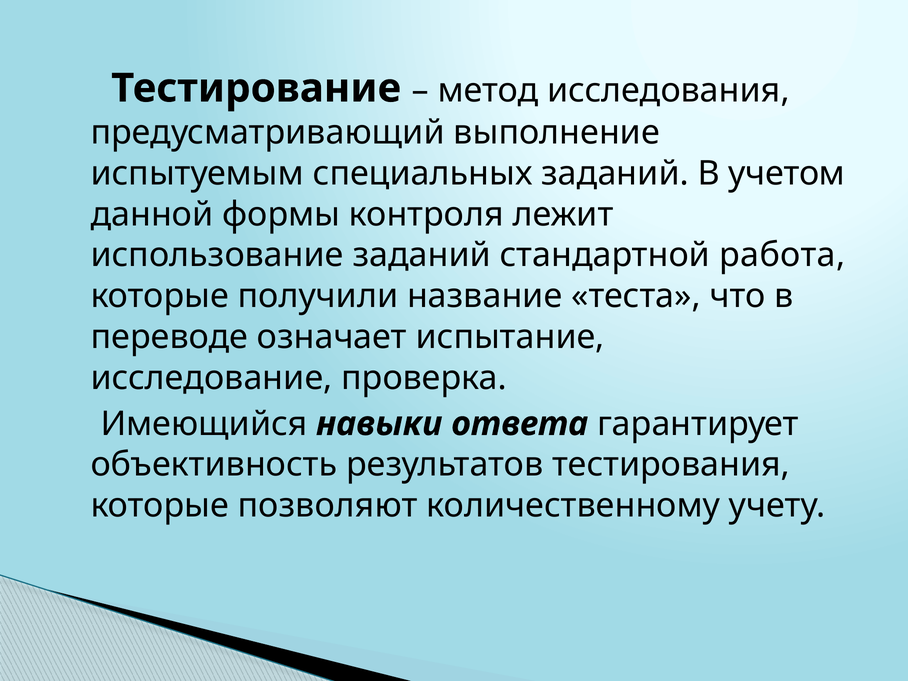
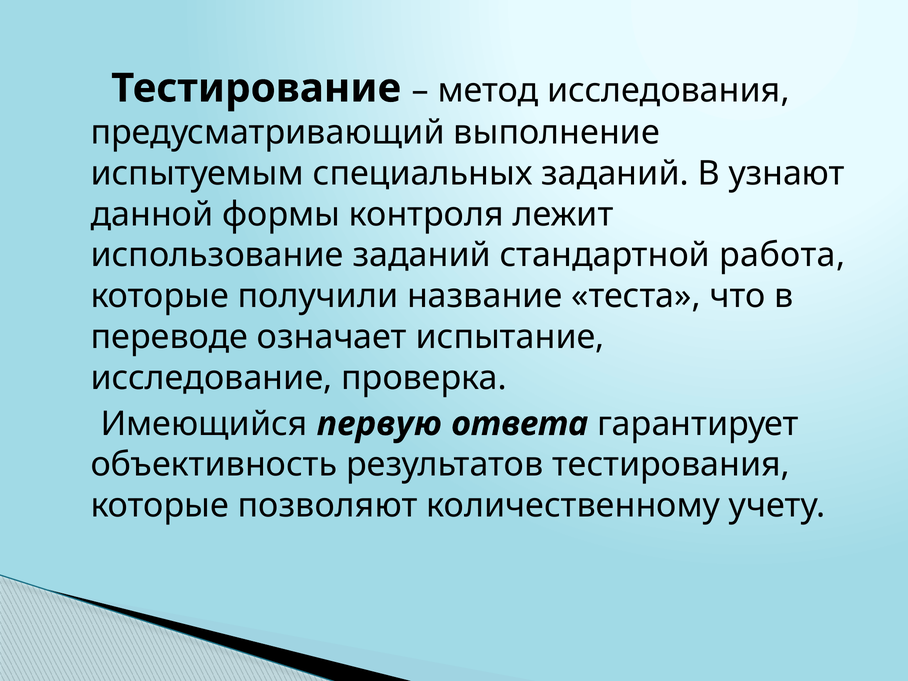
учетом: учетом -> узнают (787, 173)
навыки: навыки -> первую (379, 424)
